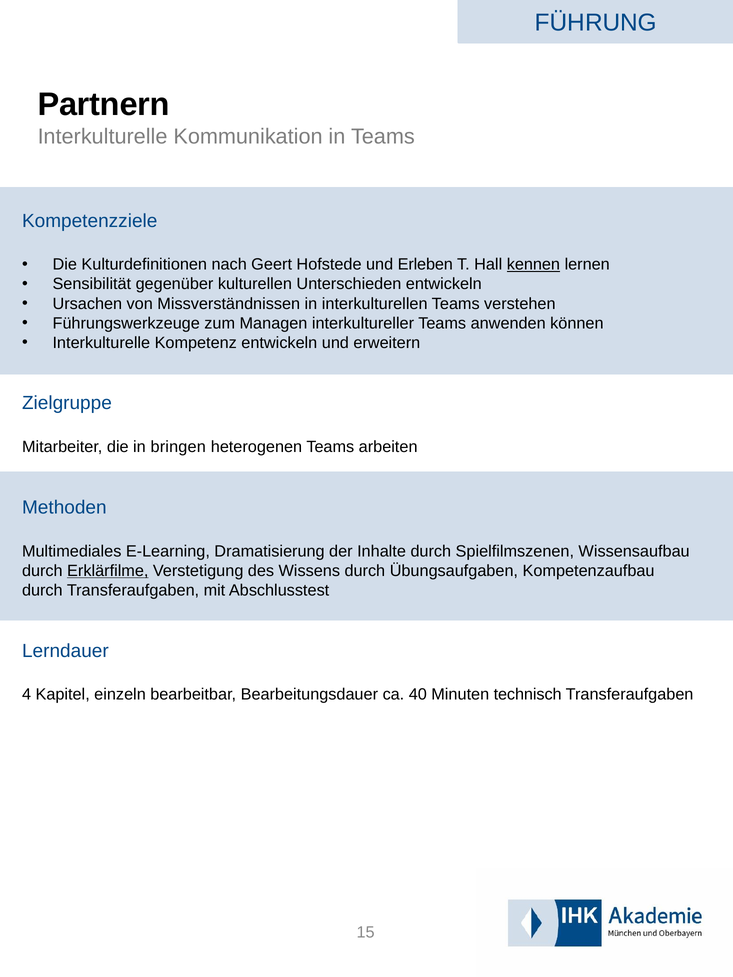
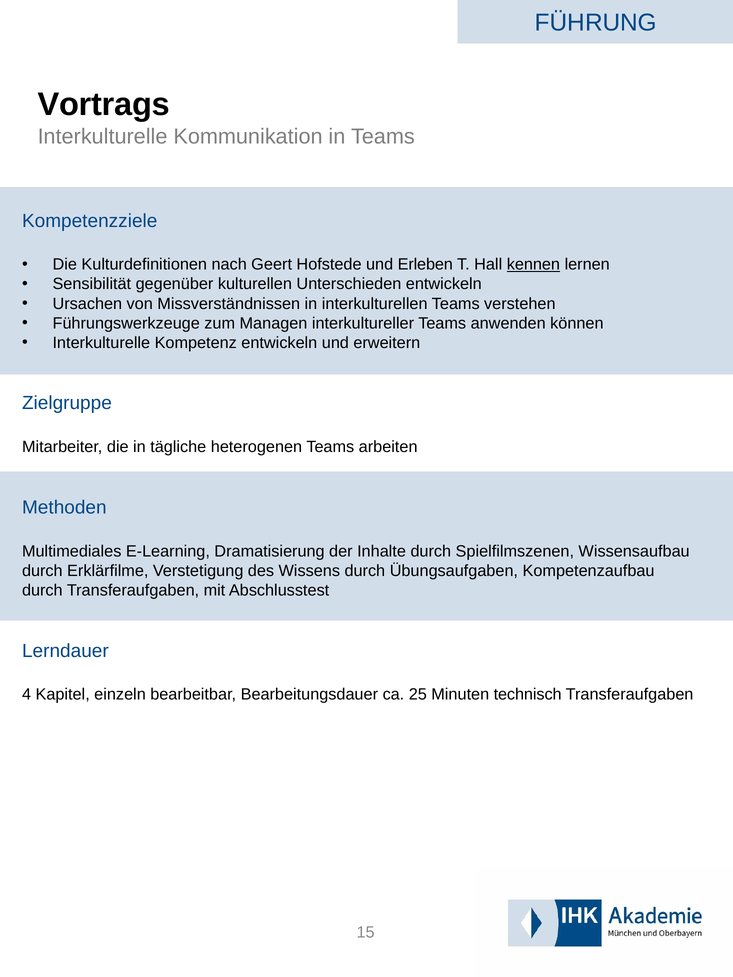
Partnern: Partnern -> Vortrags (104, 105)
bringen: bringen -> tägliche (178, 447)
Erklärfilme underline: present -> none (108, 571)
40: 40 -> 25 (418, 695)
